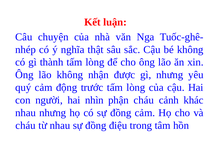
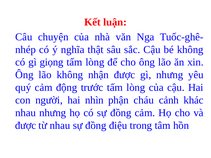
thành: thành -> giọng (52, 62)
cháu: cháu -> được (26, 126)
